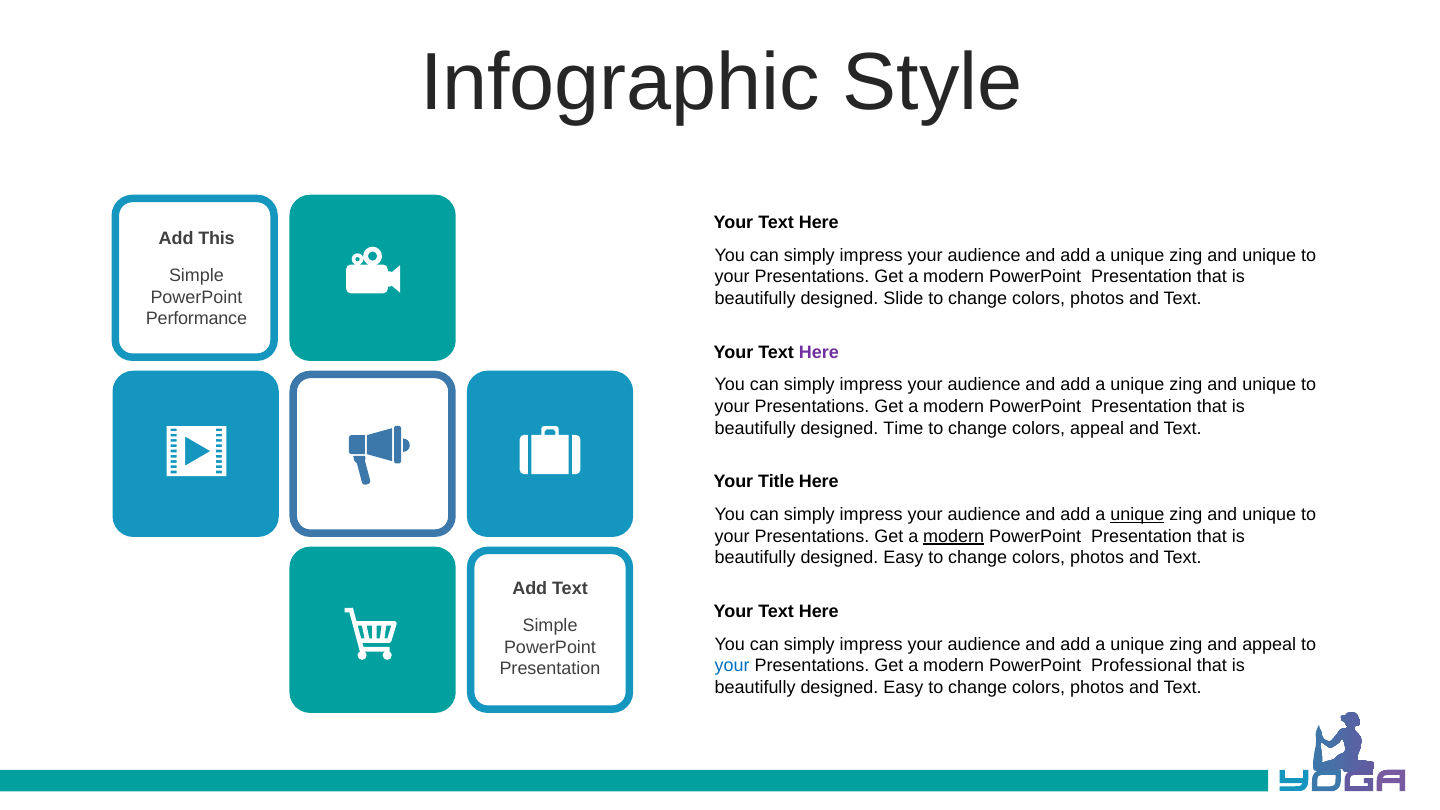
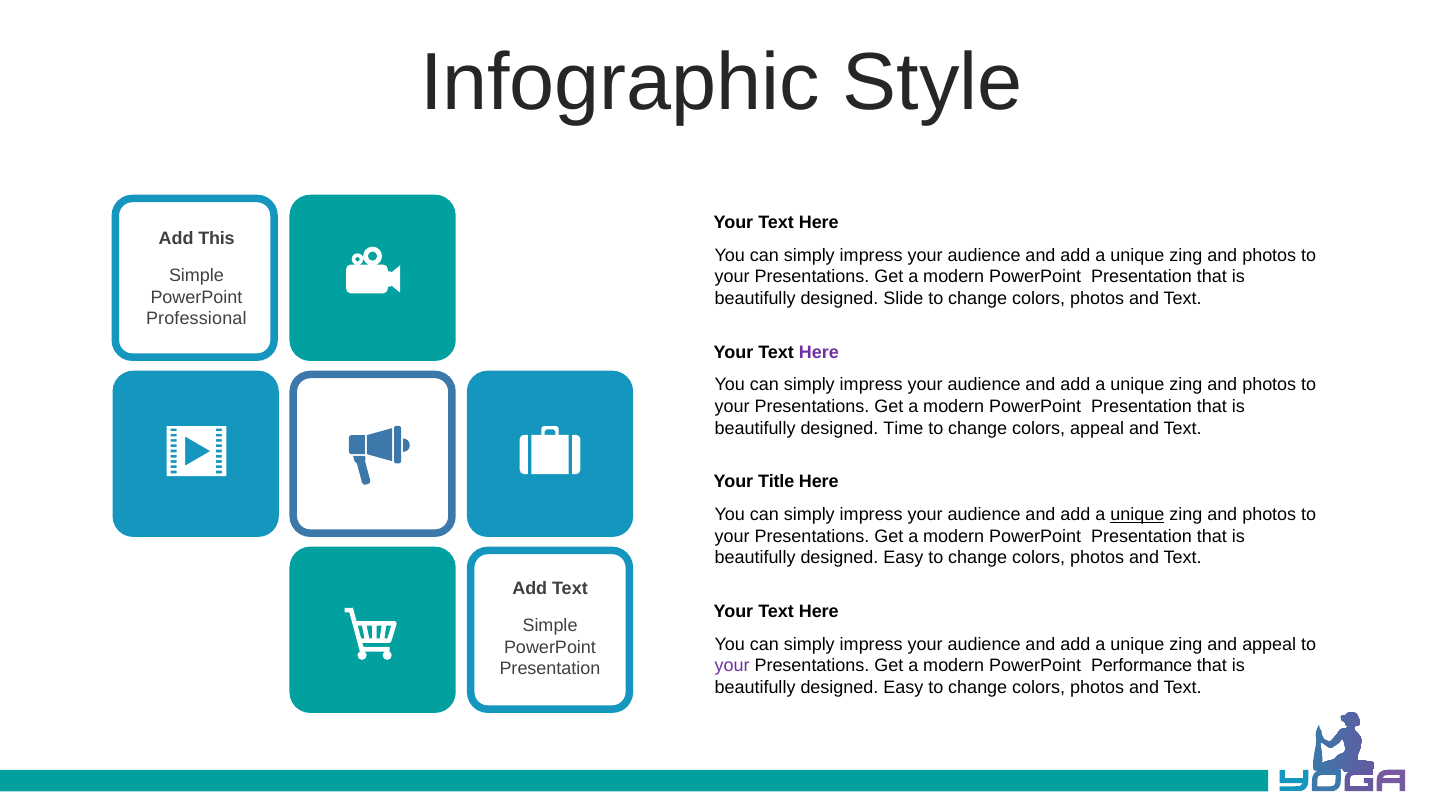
unique: unique -> photos (1269, 255)
Performance: Performance -> Professional (196, 319)
unique: unique -> photos (1269, 385)
unique: unique -> photos (1269, 515)
modern underline: present -> none (954, 536)
your colour: blue -> purple (732, 666)
Professional: Professional -> Performance (1142, 666)
